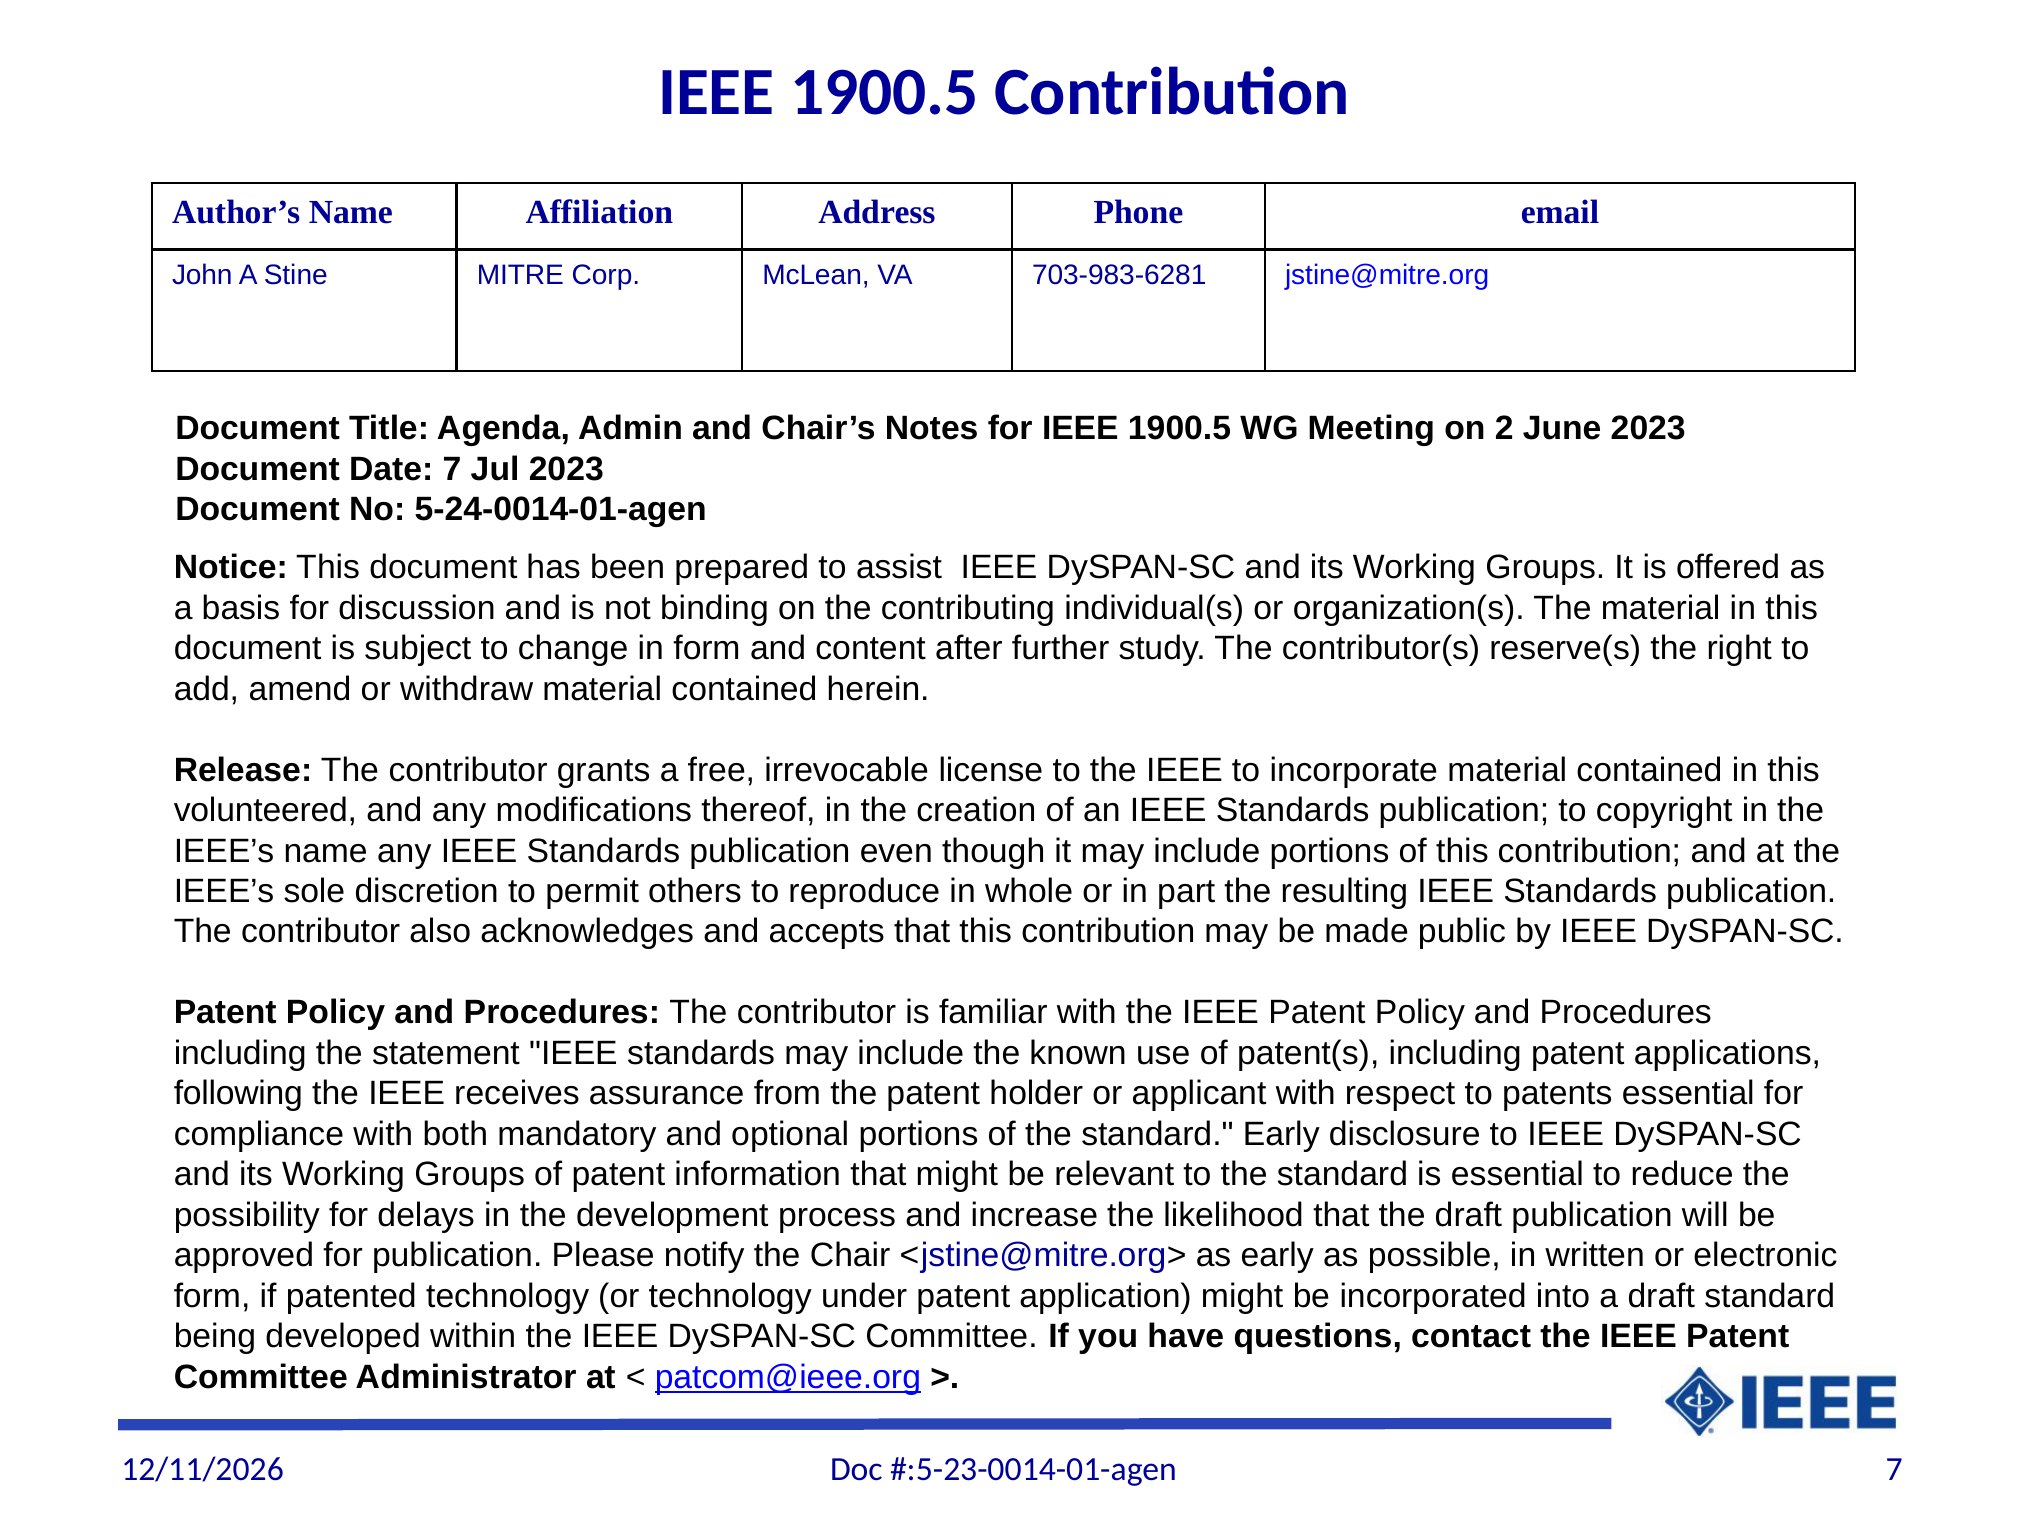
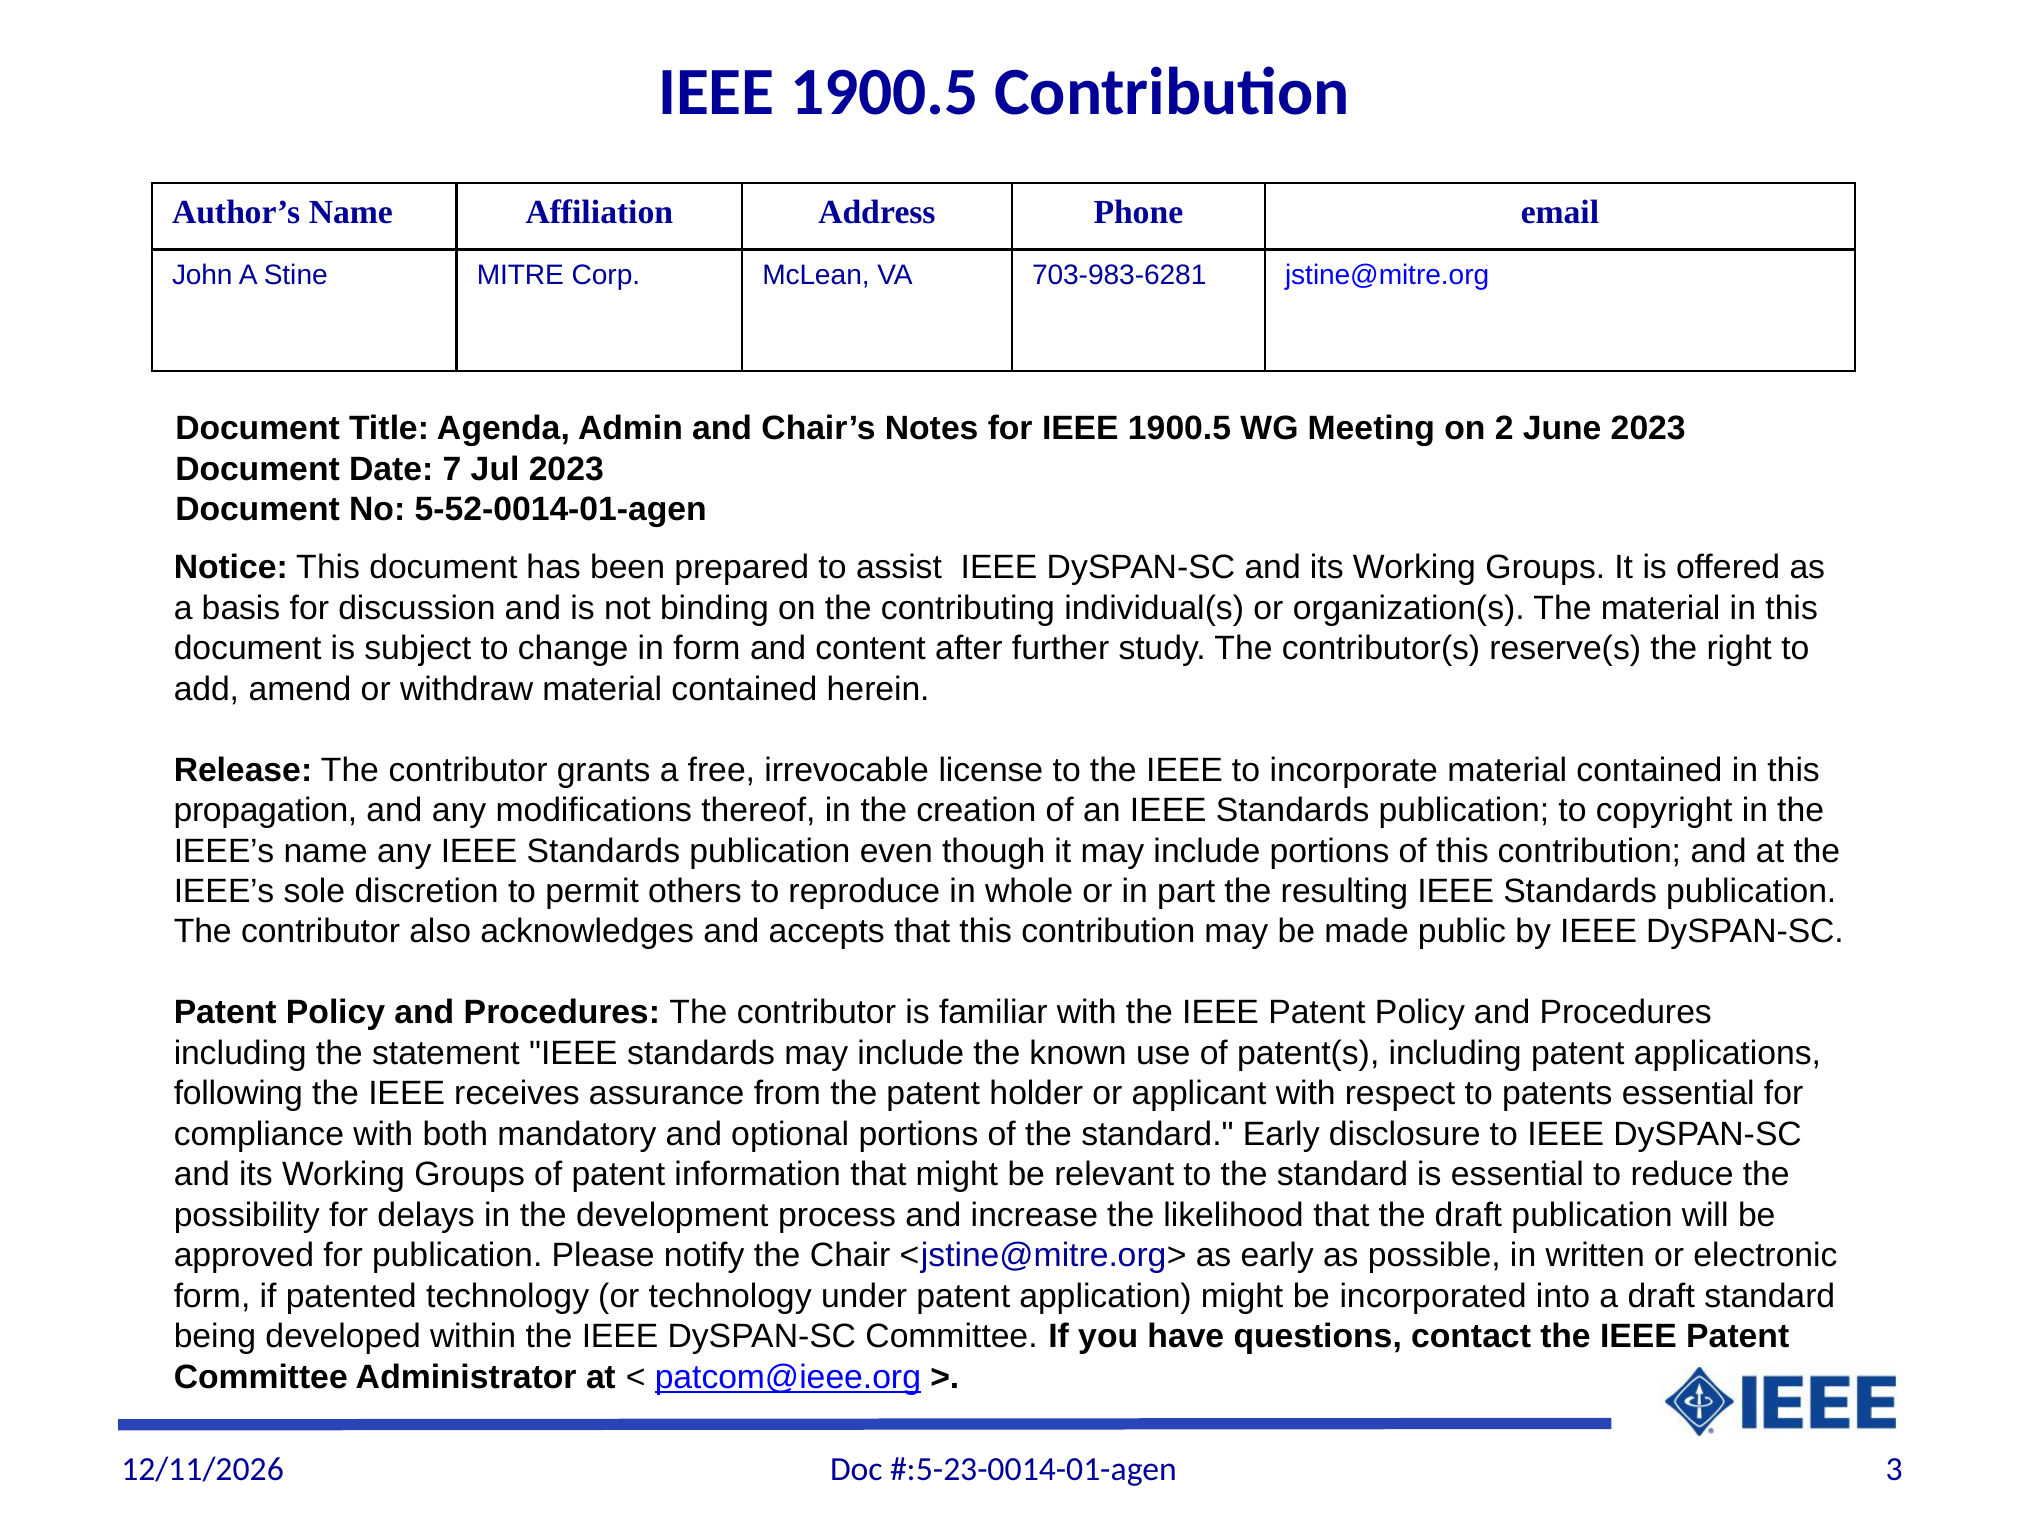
5-24-0014-01-agen: 5-24-0014-01-agen -> 5-52-0014-01-agen (561, 509)
volunteered: volunteered -> propagation (265, 810)
7: 7 -> 3 (1894, 1470)
